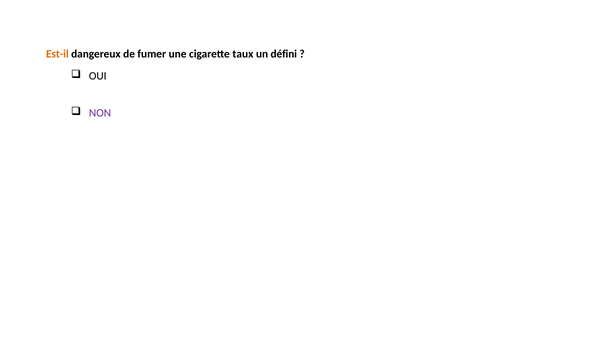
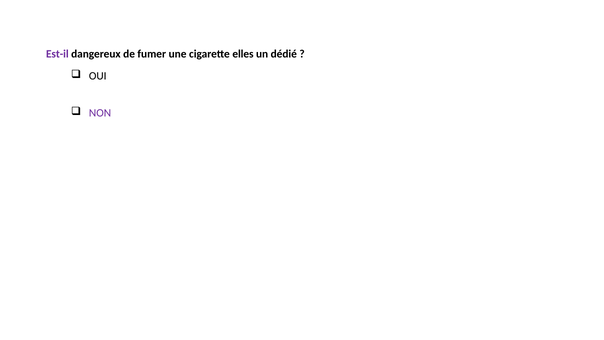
Est-il colour: orange -> purple (57, 54)
taux: taux -> elles (243, 54)
défini: défini -> dédié (284, 54)
